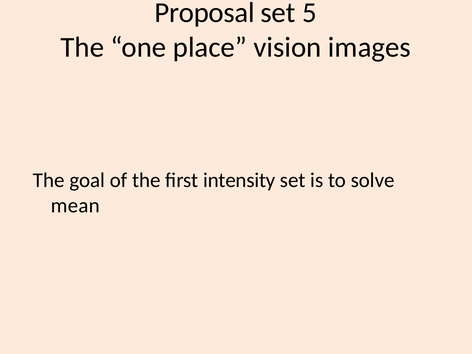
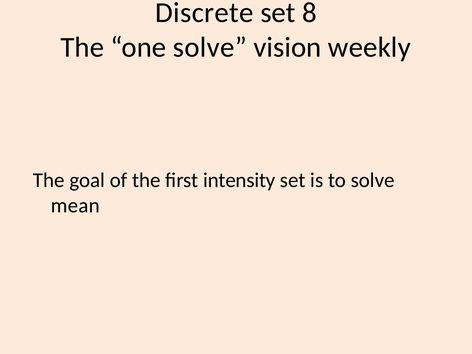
Proposal: Proposal -> Discrete (204, 13)
5: 5 -> 8 (309, 13)
one place: place -> solve (210, 47)
images: images -> weekly (369, 47)
